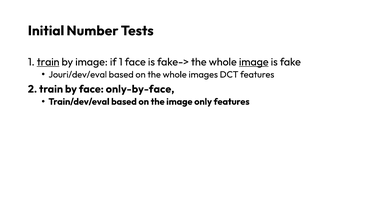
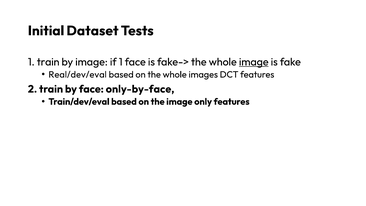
Number: Number -> Dataset (92, 31)
train underline: present -> none (48, 62)
Jouri/dev/eval: Jouri/dev/eval -> Real/dev/eval (78, 74)
